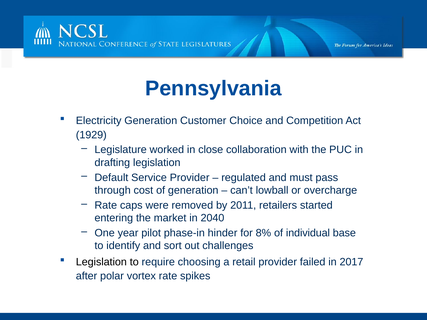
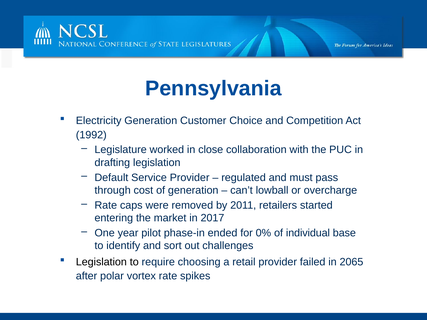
1929: 1929 -> 1992 (91, 135)
2040: 2040 -> 2017 (212, 218)
hinder: hinder -> ended (223, 233)
8%: 8% -> 0% (263, 233)
2017: 2017 -> 2065 (351, 262)
